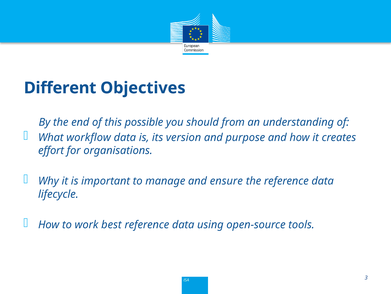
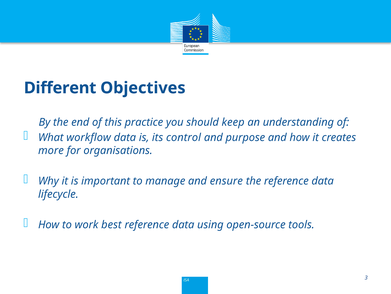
possible: possible -> practice (144, 122)
from: from -> keep (233, 122)
version: version -> control (184, 137)
effort: effort -> more (51, 150)
